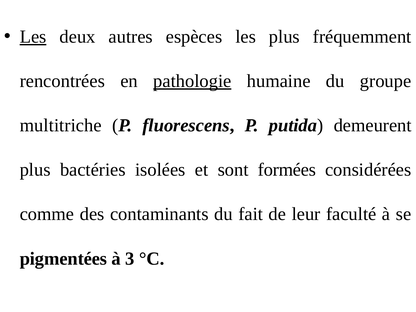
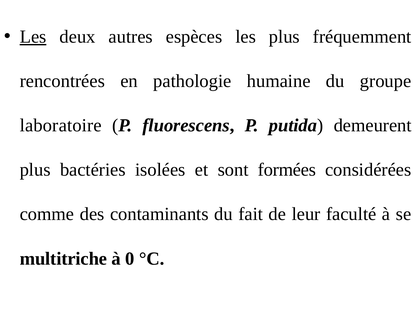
pathologie underline: present -> none (192, 81)
multitriche: multitriche -> laboratoire (61, 125)
pigmentées: pigmentées -> multitriche (63, 259)
3: 3 -> 0 (130, 259)
